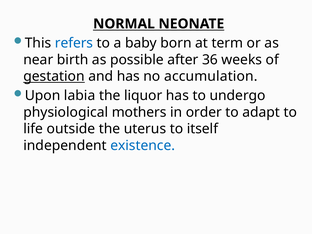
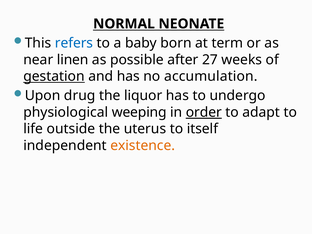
birth: birth -> linen (73, 60)
36: 36 -> 27 (210, 60)
labia: labia -> drug (80, 96)
mothers: mothers -> weeping (139, 112)
order underline: none -> present (204, 112)
existence colour: blue -> orange (143, 146)
